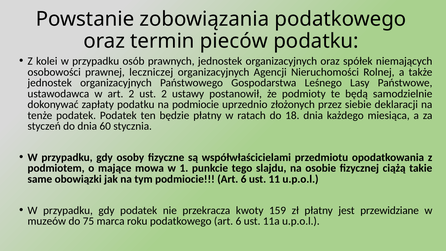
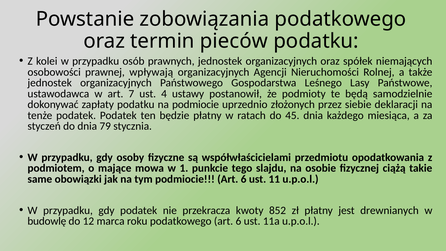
leczniczej: leczniczej -> wpływają (151, 72)
art 2: 2 -> 7 (131, 94)
ust 2: 2 -> 4 (164, 94)
18: 18 -> 45 (292, 115)
60: 60 -> 79 (105, 126)
159: 159 -> 852 (278, 210)
przewidziane: przewidziane -> drewnianych (390, 210)
muzeów: muzeów -> budowlę (47, 221)
75: 75 -> 12 (88, 221)
